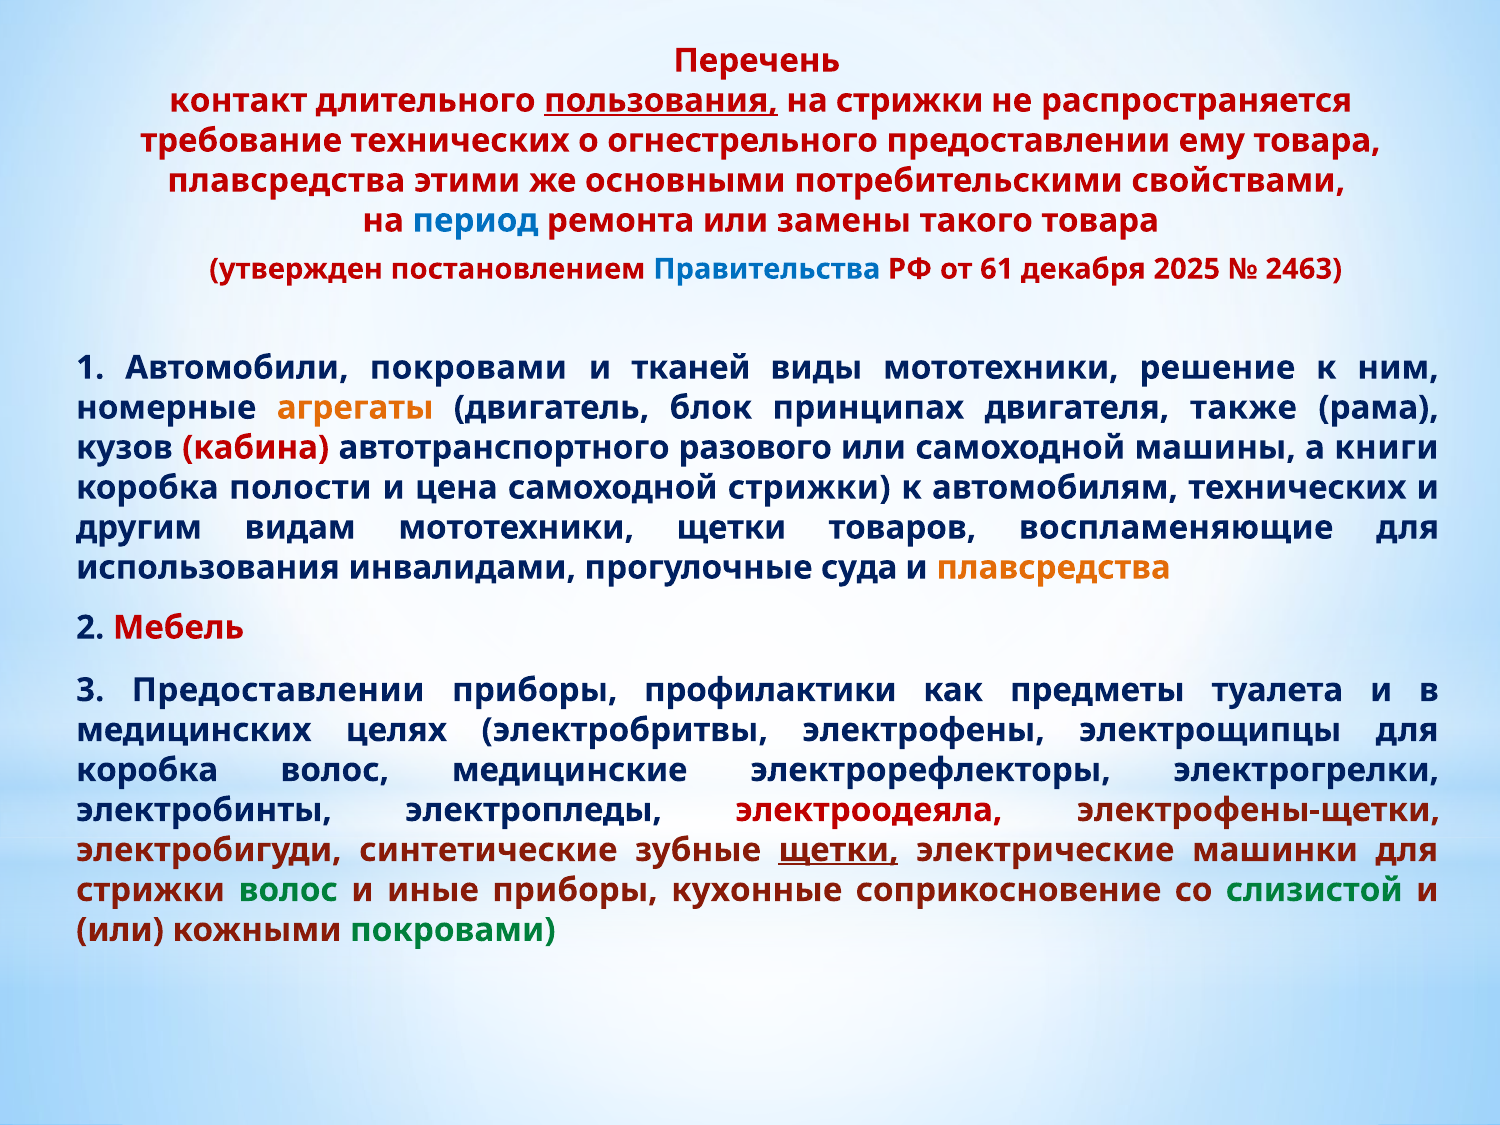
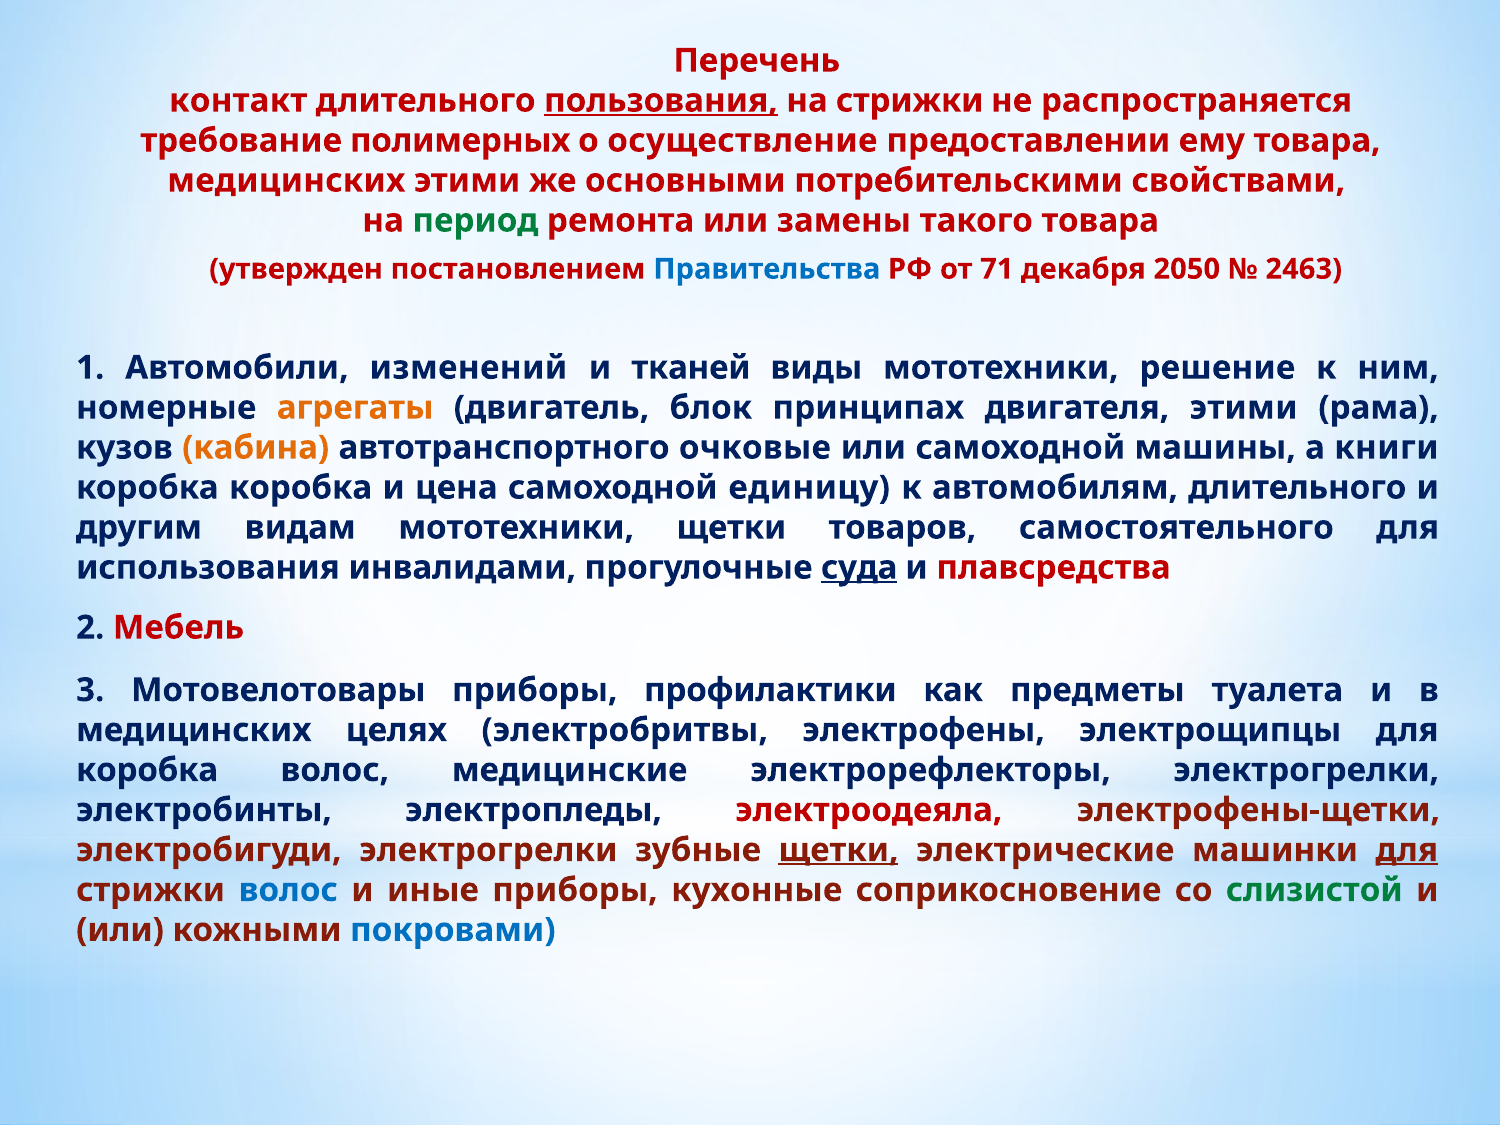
требование технических: технических -> полимерных (460, 141)
огнестрельного: огнестрельного -> осуществление (742, 141)
плавсредства: плавсредства -> медицинских (286, 181)
период colour: blue -> green (475, 221)
61: 61 -> 71 (997, 269)
2025: 2025 -> 2050 (1187, 269)
Автомобили покровами: покровами -> изменений (468, 368)
двигателя также: также -> этими (1244, 408)
кабина colour: red -> orange (256, 448)
разового: разового -> очковые (755, 448)
коробка полости: полости -> коробка (301, 488)
самоходной стрижки: стрижки -> единицу (809, 488)
автомобилям технических: технических -> длительного (1297, 488)
воспламеняющие: воспламеняющие -> самостоятельного (1176, 528)
суда underline: none -> present (859, 568)
плавсредства colour: orange -> red (1054, 568)
3 Предоставлении: Предоставлении -> Мотовелотовары (278, 690)
электробигуди синтетические: синтетические -> электрогрелки (488, 850)
для underline: none -> present (1407, 850)
волос colour: green -> blue (288, 890)
покровами colour: green -> blue (453, 930)
